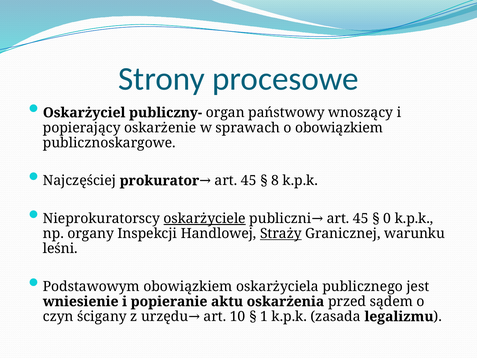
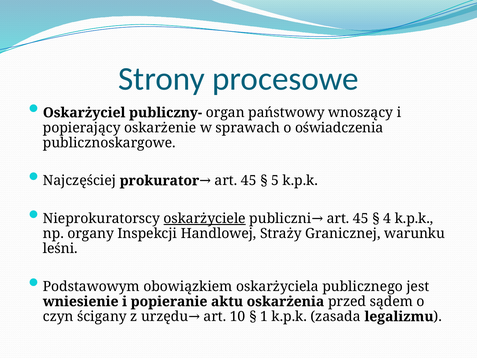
o obowiązkiem: obowiązkiem -> oświadczenia (339, 128)
8: 8 -> 5 (275, 181)
0: 0 -> 4 (387, 218)
Straży underline: present -> none (281, 233)
